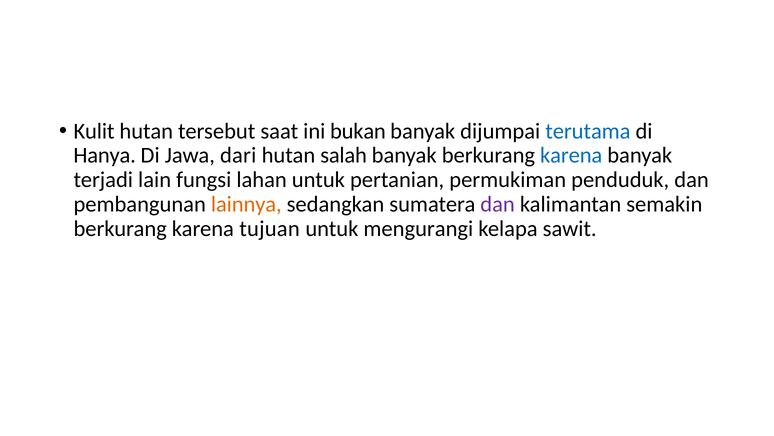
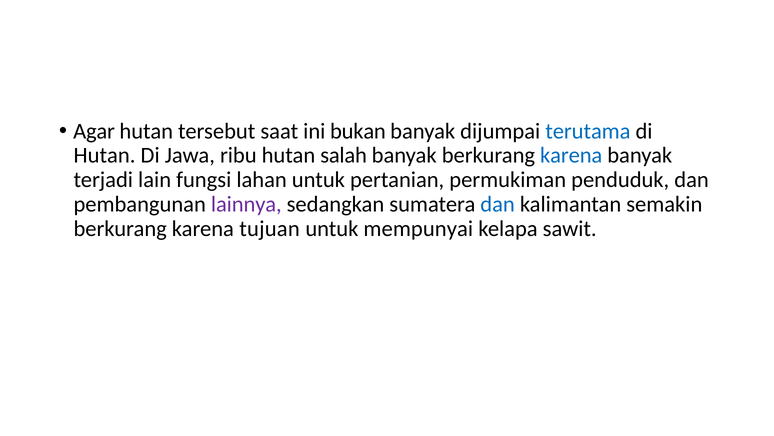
Kulit: Kulit -> Agar (94, 131)
Hanya: Hanya -> Hutan (105, 155)
dari: dari -> ribu (238, 155)
lainnya colour: orange -> purple (246, 204)
dan colour: purple -> blue (498, 204)
mengurangi: mengurangi -> mempunyai (418, 228)
